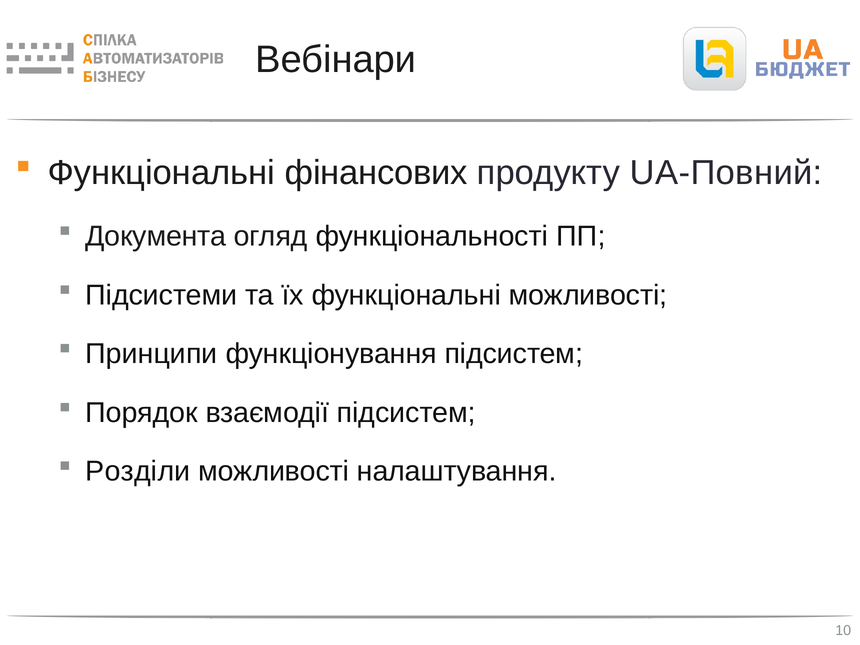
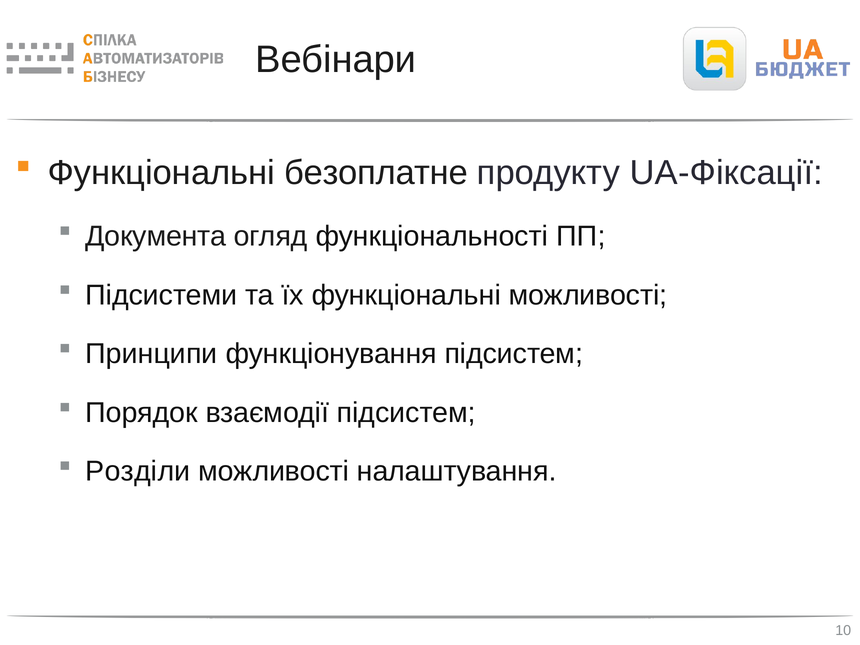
фінансових: фінансових -> безоплатне (376, 173)
UA-Повний: UA-Повний -> UA-Фіксації (726, 173)
